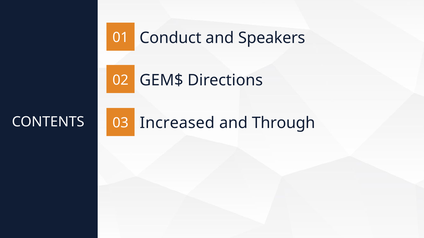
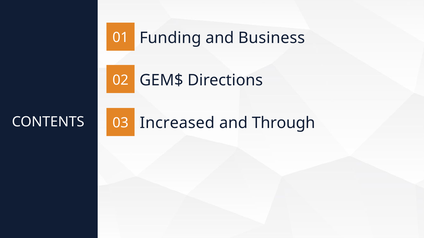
Conduct: Conduct -> Funding (170, 38)
Speakers: Speakers -> Business (272, 38)
